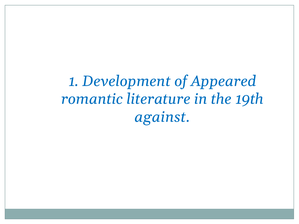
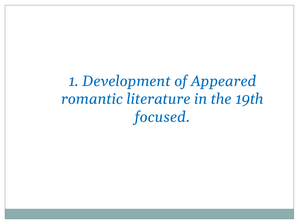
against: against -> focused (162, 117)
